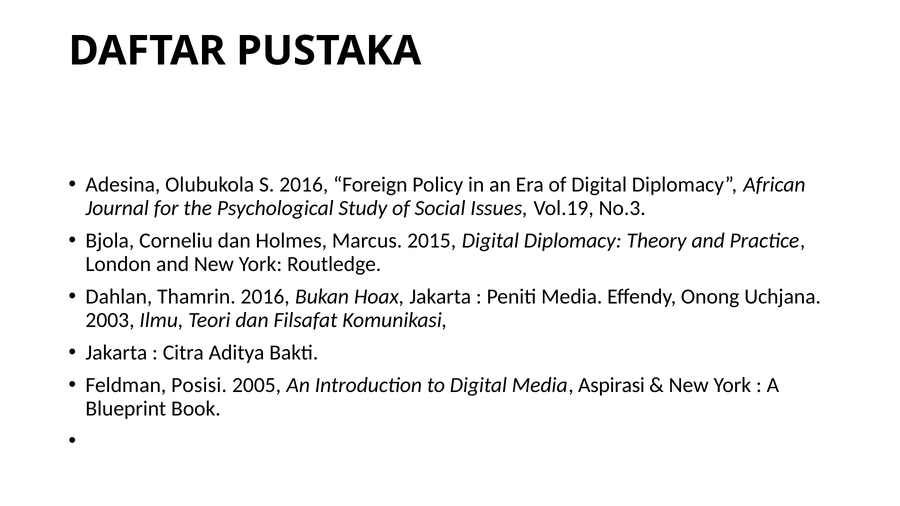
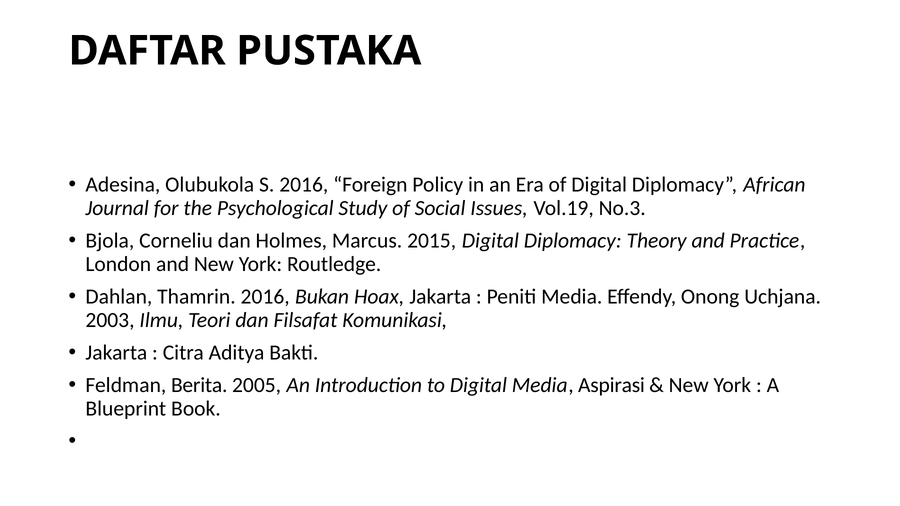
Posisi: Posisi -> Berita (199, 385)
